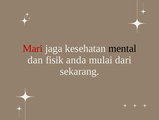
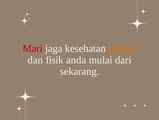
mental colour: black -> orange (122, 48)
